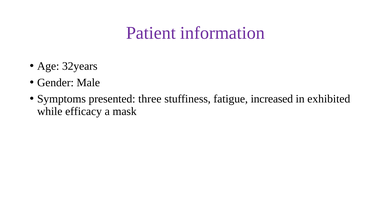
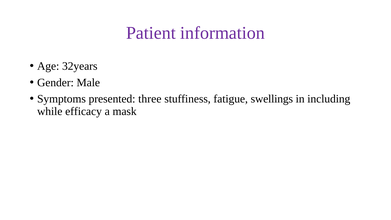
increased: increased -> swellings (272, 99)
exhibited: exhibited -> including (329, 99)
